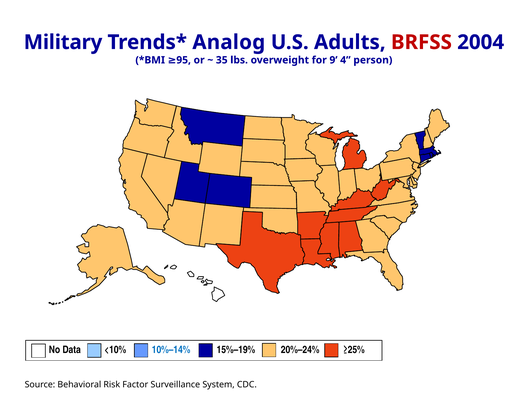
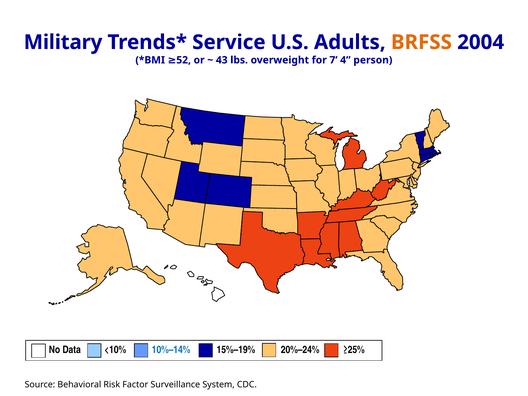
Analog: Analog -> Service (229, 42)
BRFSS colour: red -> orange (421, 42)
95: 95 -> 52 (184, 60)
35: 35 -> 43 (222, 60)
9: 9 -> 7 (334, 60)
